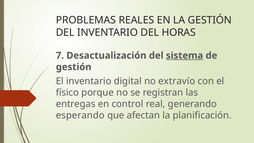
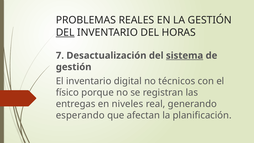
DEL underline: none -> present (65, 32)
extravío: extravío -> técnicos (177, 81)
control: control -> niveles (127, 104)
